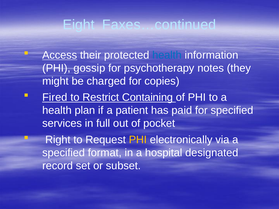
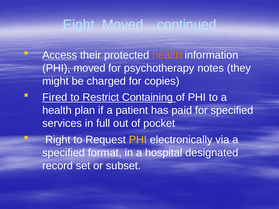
Faxes…continued: Faxes…continued -> Moved…continued (159, 25)
health colour: blue -> orange (167, 55)
gossip: gossip -> moved (89, 68)
